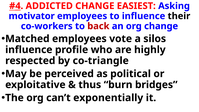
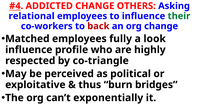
EASIEST: EASIEST -> OTHERS (136, 6)
motivator: motivator -> relational (32, 16)
their colour: black -> green (179, 16)
vote: vote -> fully (121, 39)
silos: silos -> look (155, 39)
